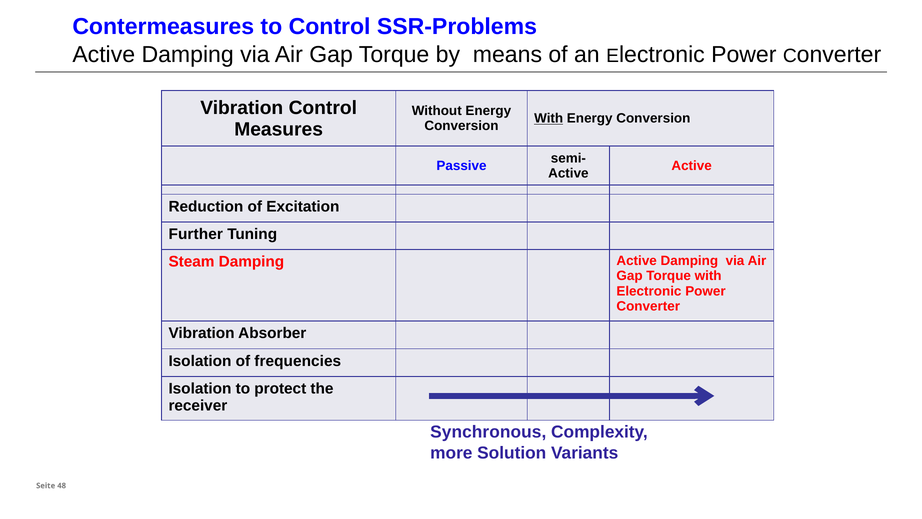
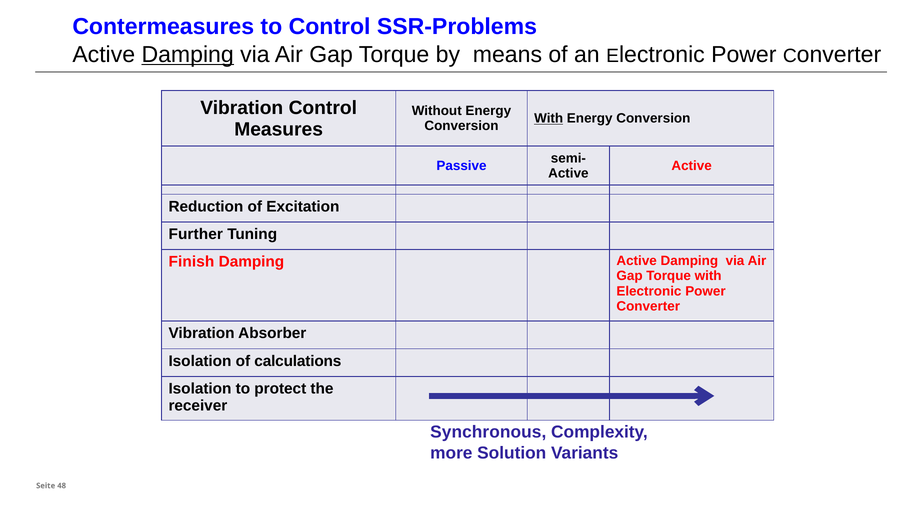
Damping underline: none -> present (188, 54)
Steam: Steam -> Finish (191, 262)
frequencies: frequencies -> calculations (298, 361)
